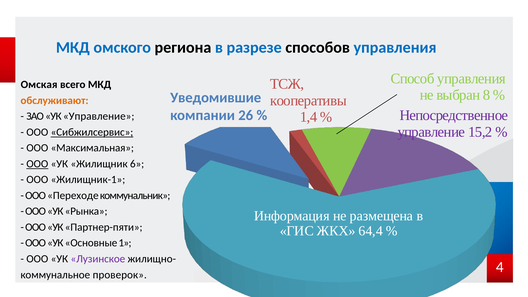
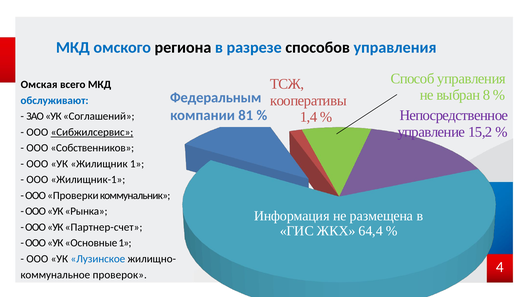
Уведомившие: Уведомившие -> Федеральным (216, 98)
обслуживают colour: orange -> blue (55, 100)
26: 26 -> 81 (246, 115)
УК Управление: Управление -> Соглашений (99, 116)
Максимальная: Максимальная -> Собственников (92, 148)
ООО underline: present -> none (37, 164)
Жилищник 6: 6 -> 1 (137, 164)
Переходе: Переходе -> Проверки (73, 196)
Партнер-пяти: Партнер-пяти -> Партнер-счет (104, 227)
Лузинское colour: purple -> blue (98, 259)
